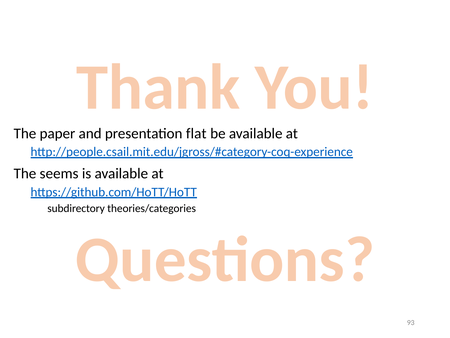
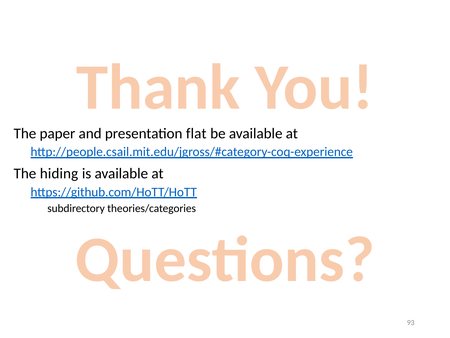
seems: seems -> hiding (59, 173)
